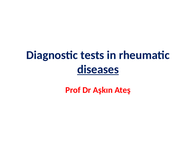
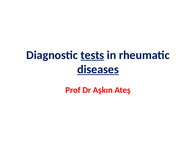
tests underline: none -> present (92, 55)
